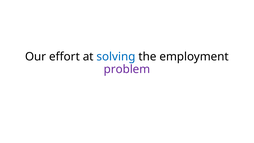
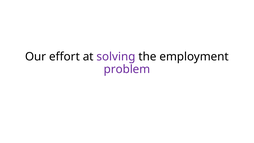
solving colour: blue -> purple (116, 57)
